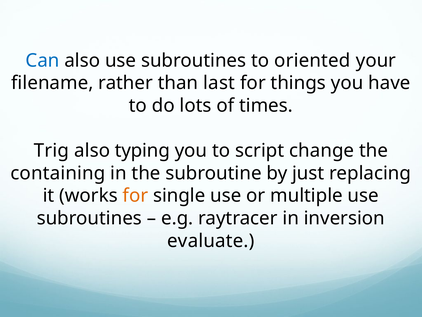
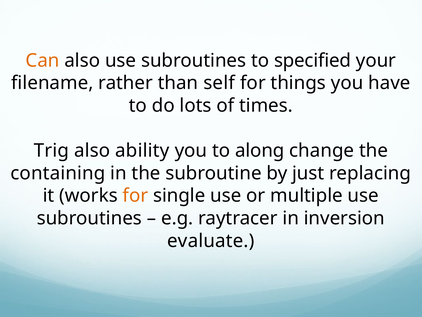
Can colour: blue -> orange (43, 60)
oriented: oriented -> specified (313, 60)
last: last -> self (219, 83)
typing: typing -> ability (142, 150)
script: script -> along (260, 150)
